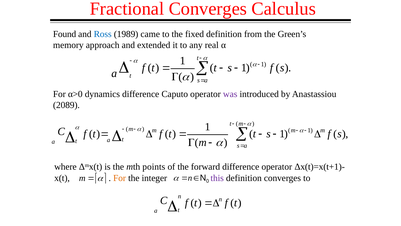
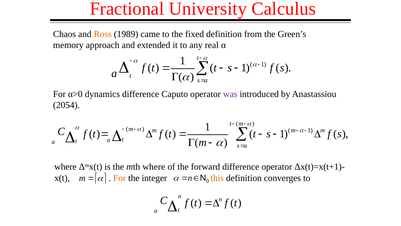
Fractional Converges: Converges -> University (208, 9)
Found: Found -> Chaos (65, 34)
Ross colour: blue -> orange (103, 34)
2089: 2089 -> 2054 (66, 105)
mth points: points -> where (154, 167)
this colour: purple -> orange (217, 178)
